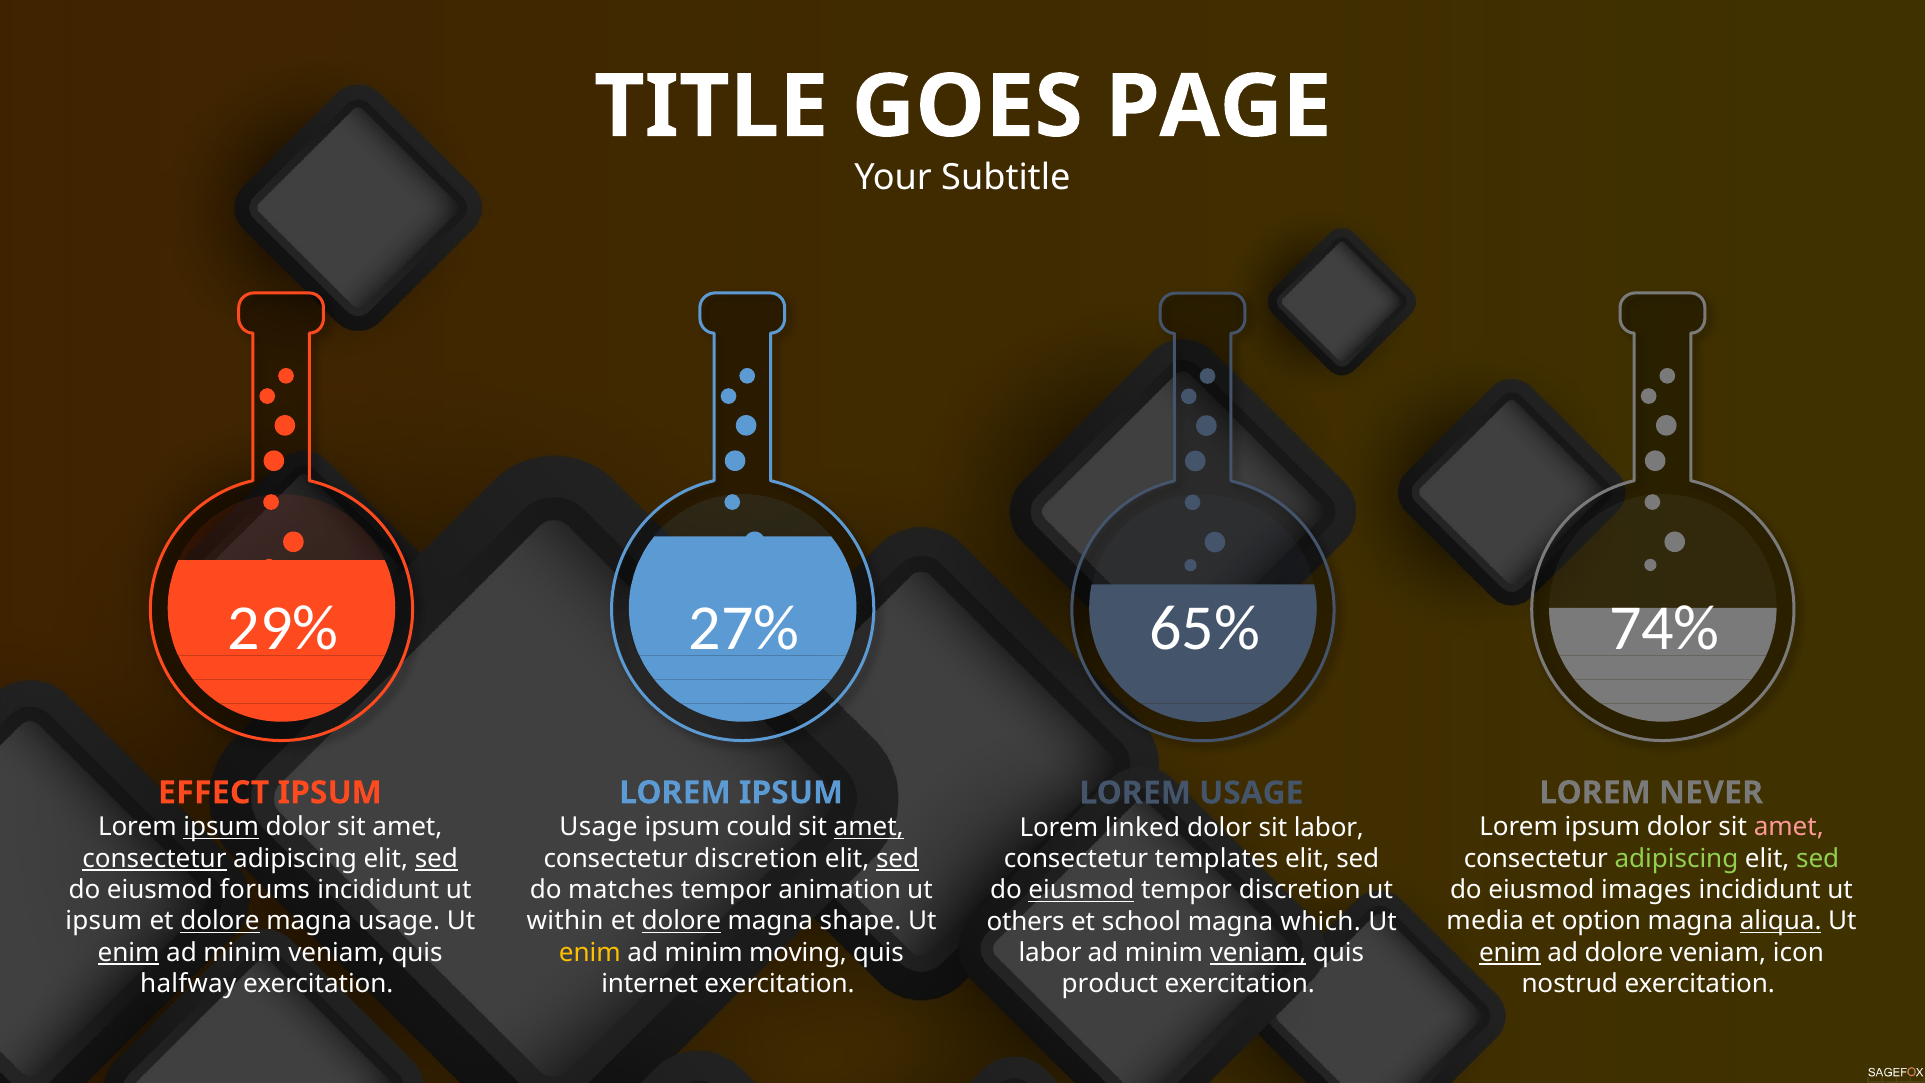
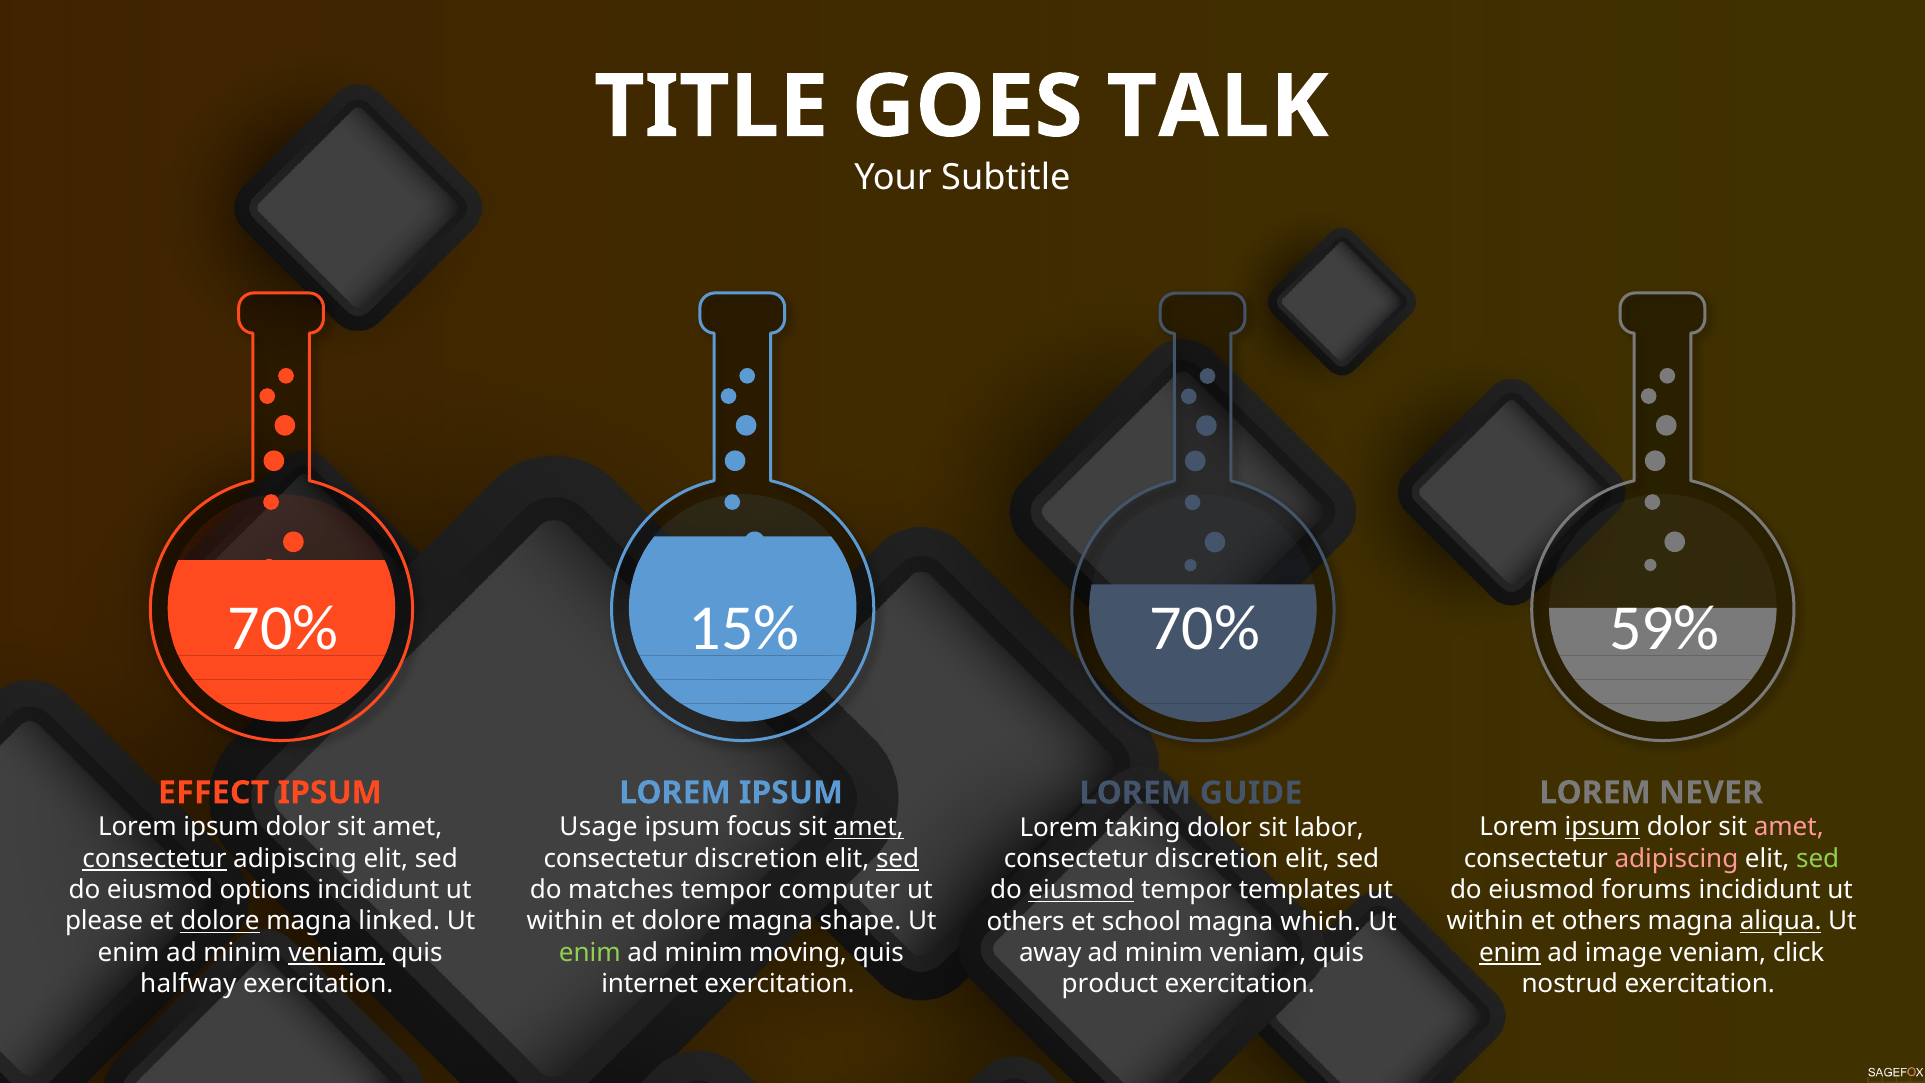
PAGE: PAGE -> TALK (1218, 107)
29%: 29% -> 70% (283, 628)
27%: 27% -> 15% (744, 628)
74%: 74% -> 59% (1664, 628)
65%: 65% -> 70% (1205, 628)
LOREM USAGE: USAGE -> GUIDE (1251, 793)
ipsum underline: present -> none (221, 827)
could: could -> focus (759, 827)
ipsum underline: none -> present (1603, 827)
linked: linked -> taking (1143, 827)
sed underline: present -> none (436, 858)
adipiscing colour: light green -> pink (1676, 858)
templates: templates -> discretion (1216, 859)
forums: forums -> options (265, 890)
animation: animation -> computer (839, 890)
images: images -> forums (1646, 890)
tempor discretion: discretion -> templates (1300, 890)
ipsum: ipsum -> please (104, 921)
magna usage: usage -> linked (399, 921)
dolore underline: present -> none (681, 921)
media: media -> within (1485, 921)
et option: option -> others (1601, 921)
enim underline: present -> none (129, 952)
veniam underline: none -> present (337, 952)
enim colour: yellow -> light green (590, 952)
ad dolore: dolore -> image (1624, 952)
icon: icon -> click (1799, 952)
labor: labor -> away (1050, 953)
veniam underline: present -> none (1258, 953)
